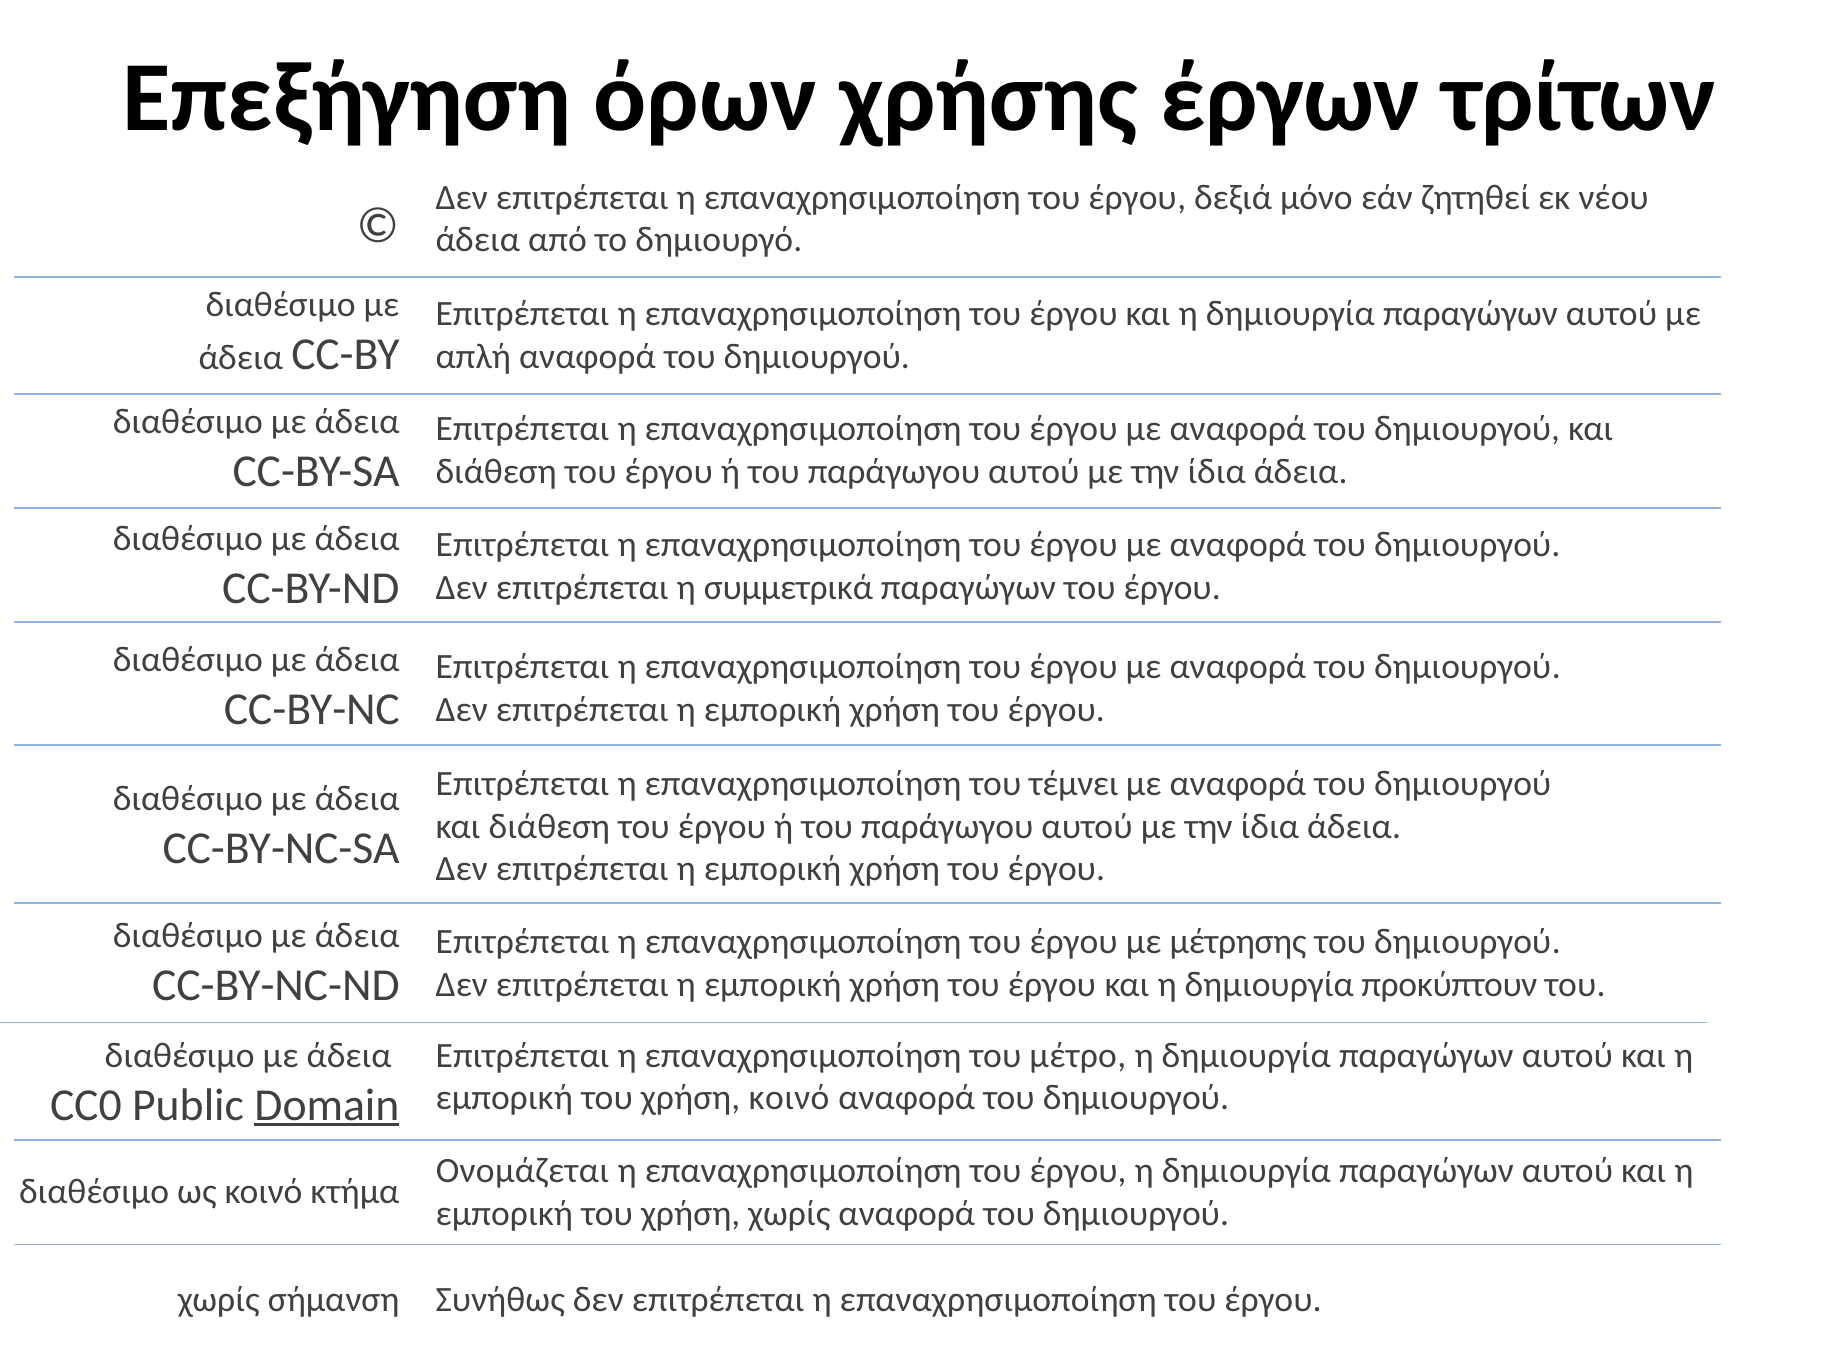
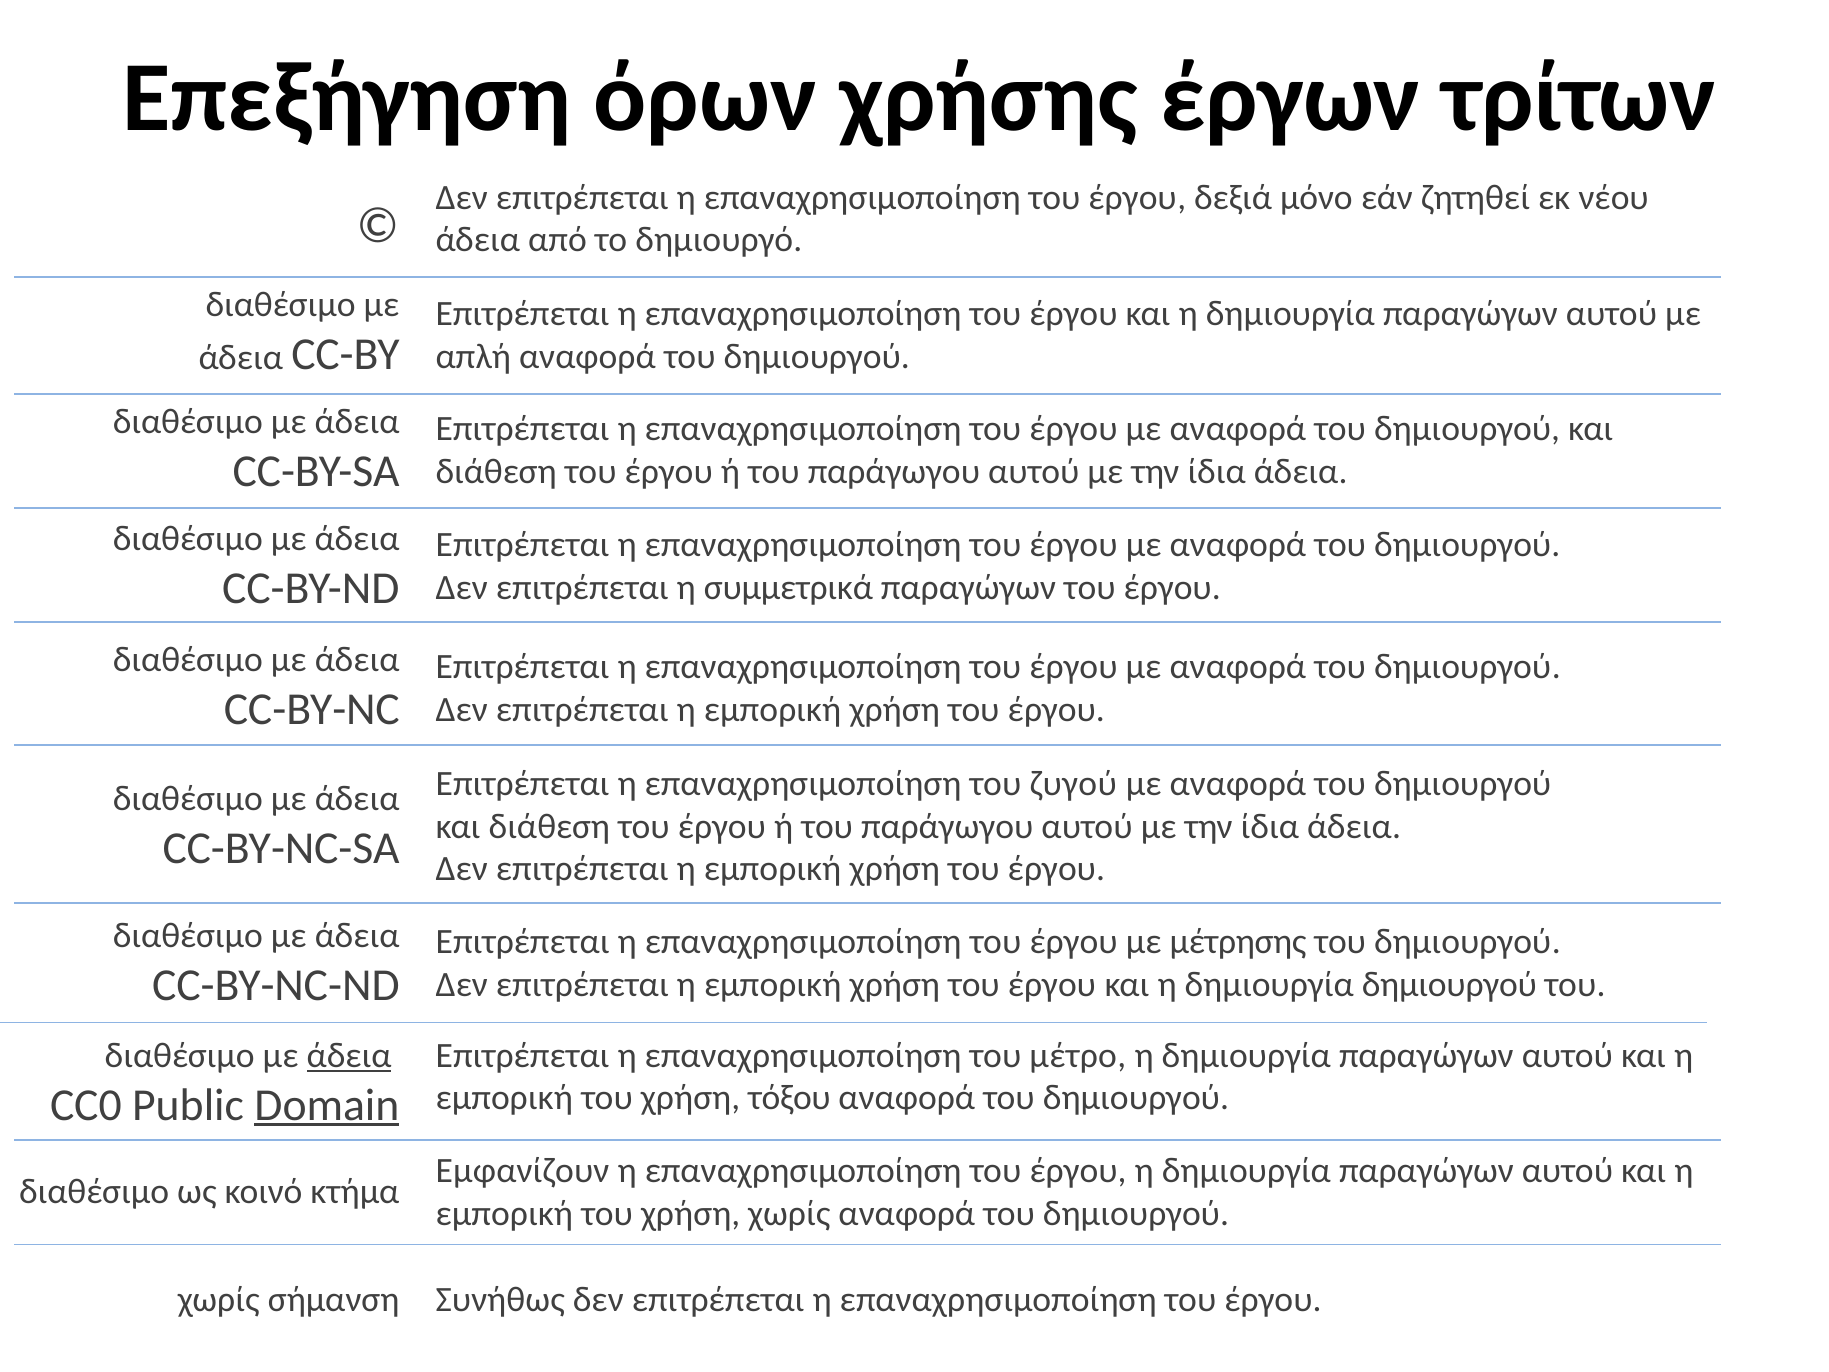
τέμνει: τέμνει -> ζυγού (1073, 784)
δημιουργία προκύπτουν: προκύπτουν -> δημιουργού (1449, 984)
άδεια underline: none -> present (349, 1055)
χρήση κοινό: κοινό -> τόξου (789, 1098)
Ονομάζεται: Ονομάζεται -> Εμφανίζουν (523, 1170)
